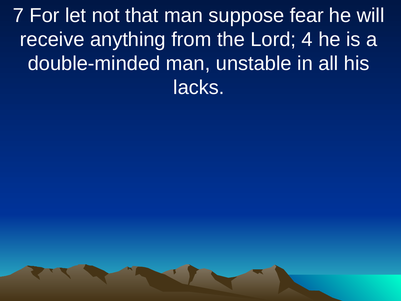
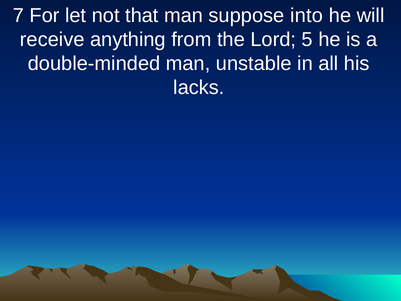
fear: fear -> into (307, 15)
4: 4 -> 5 (307, 39)
